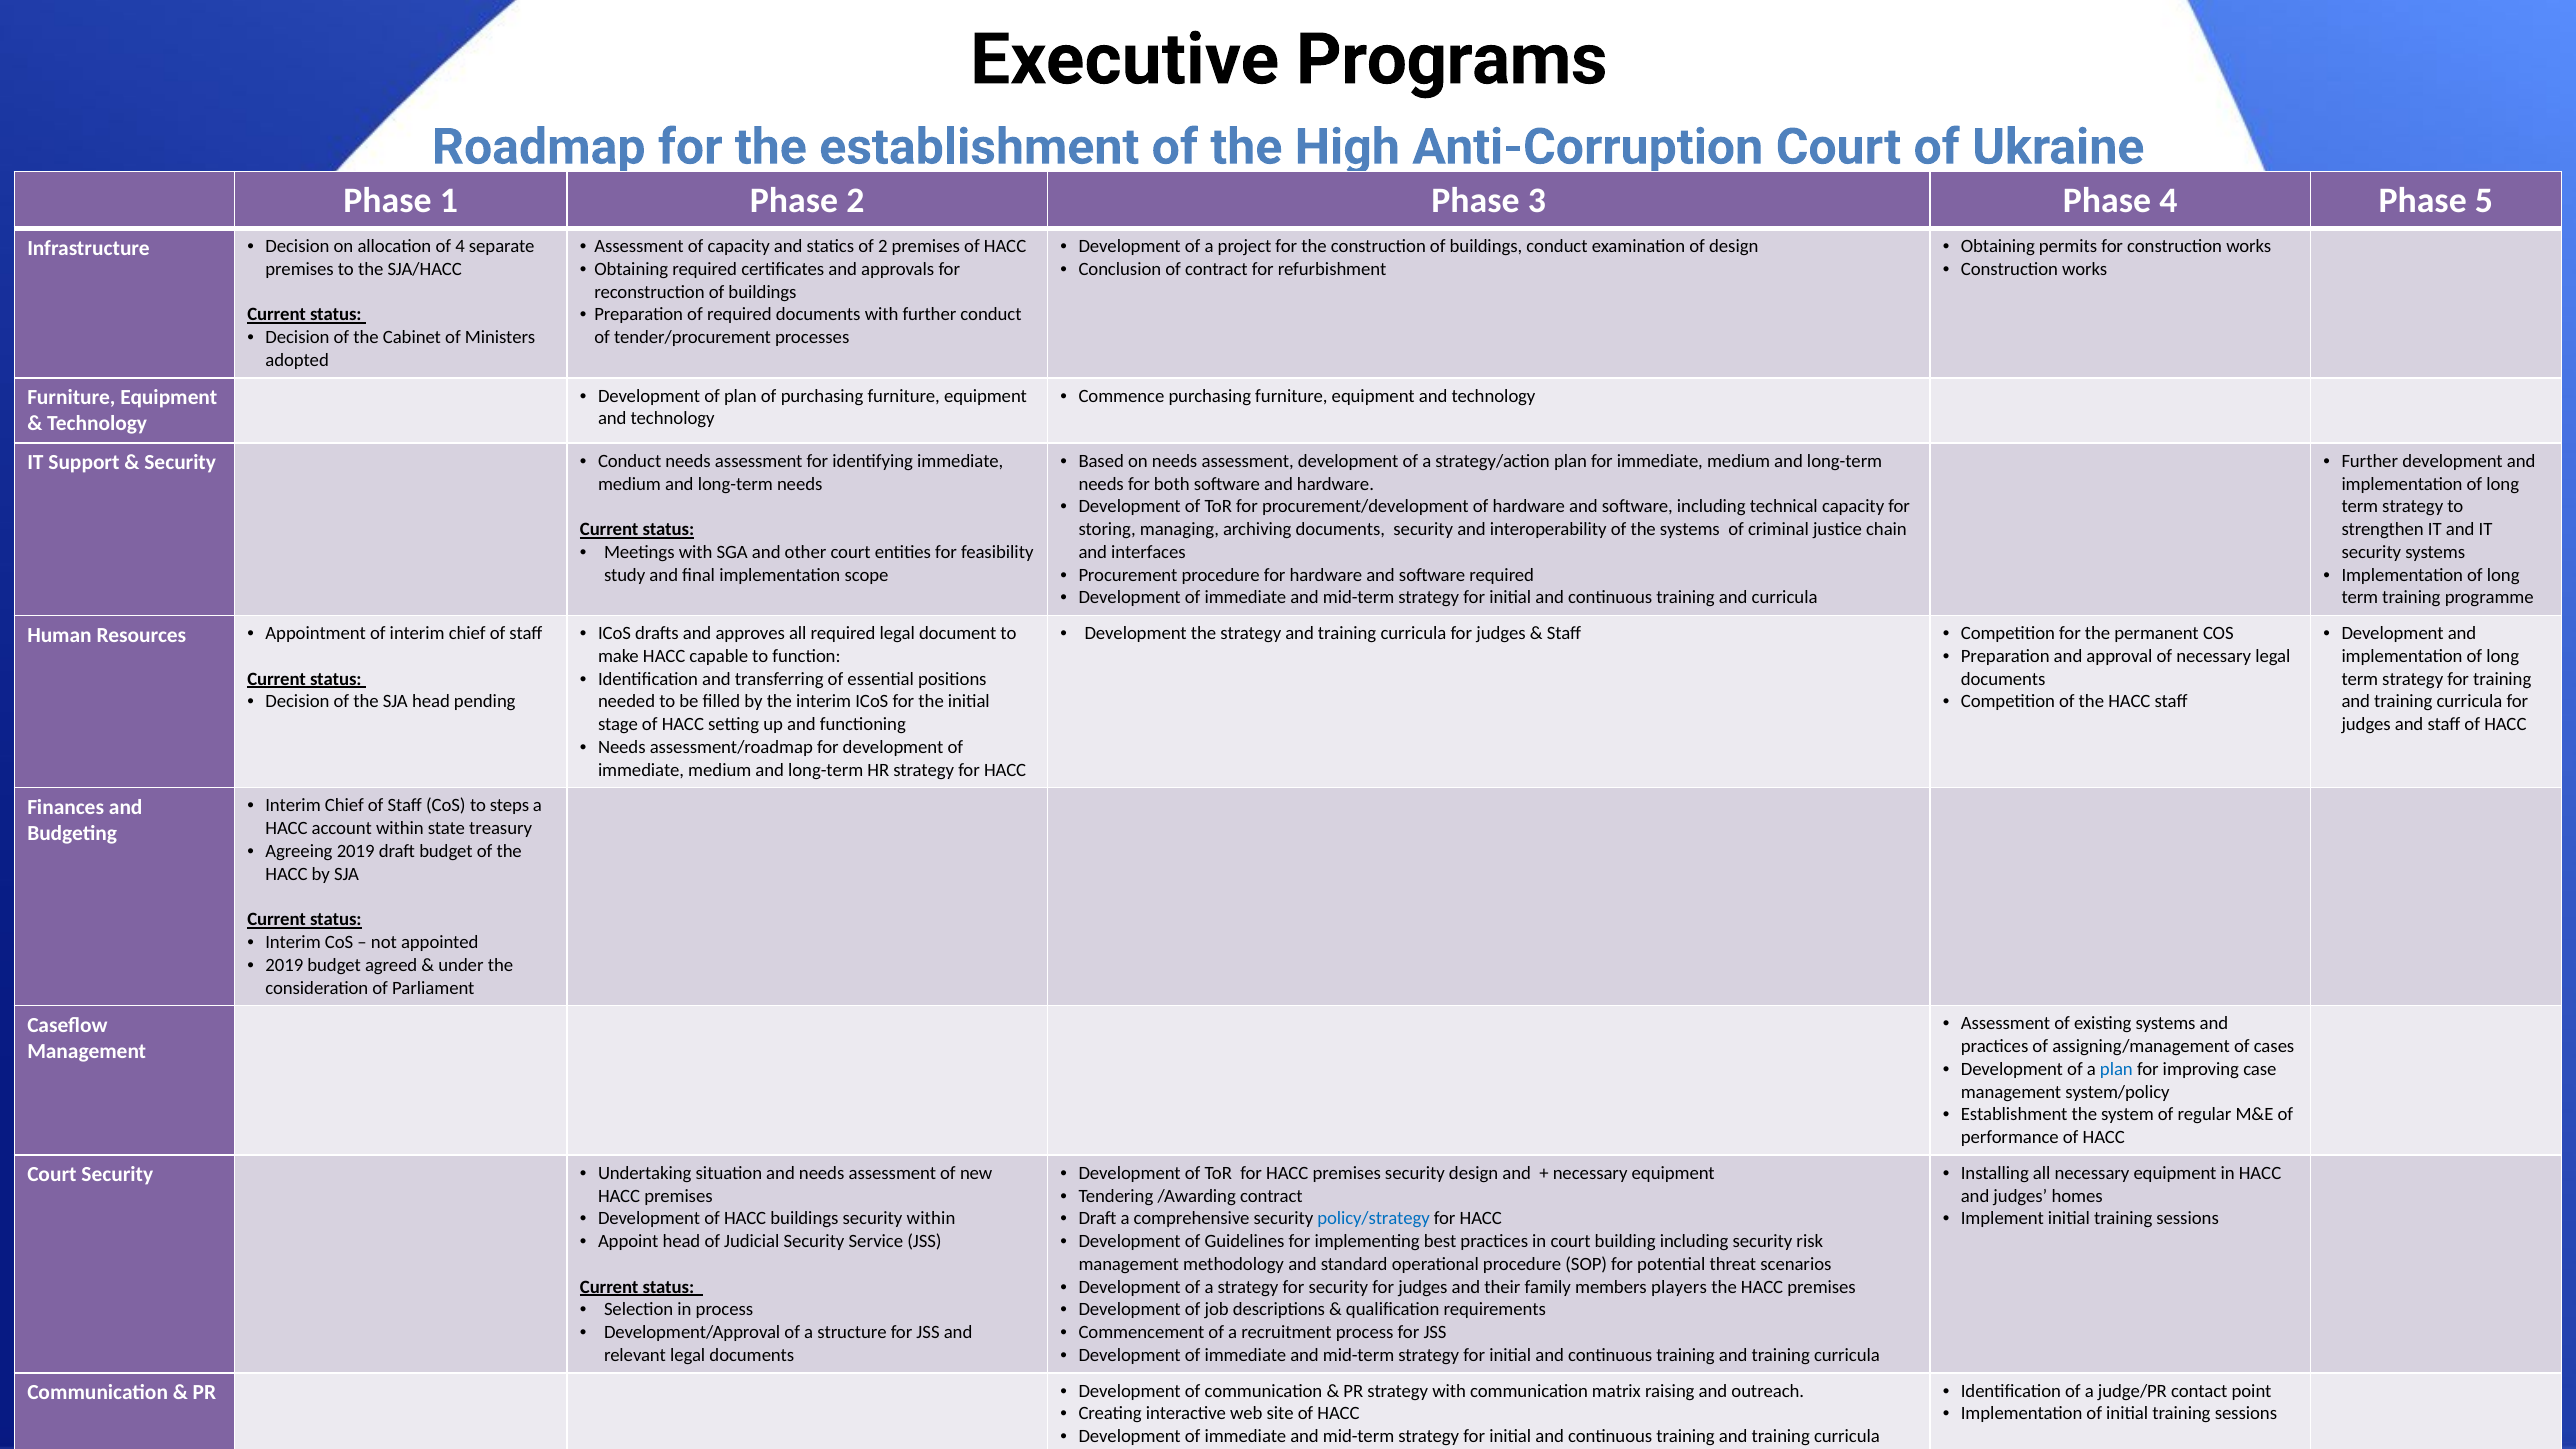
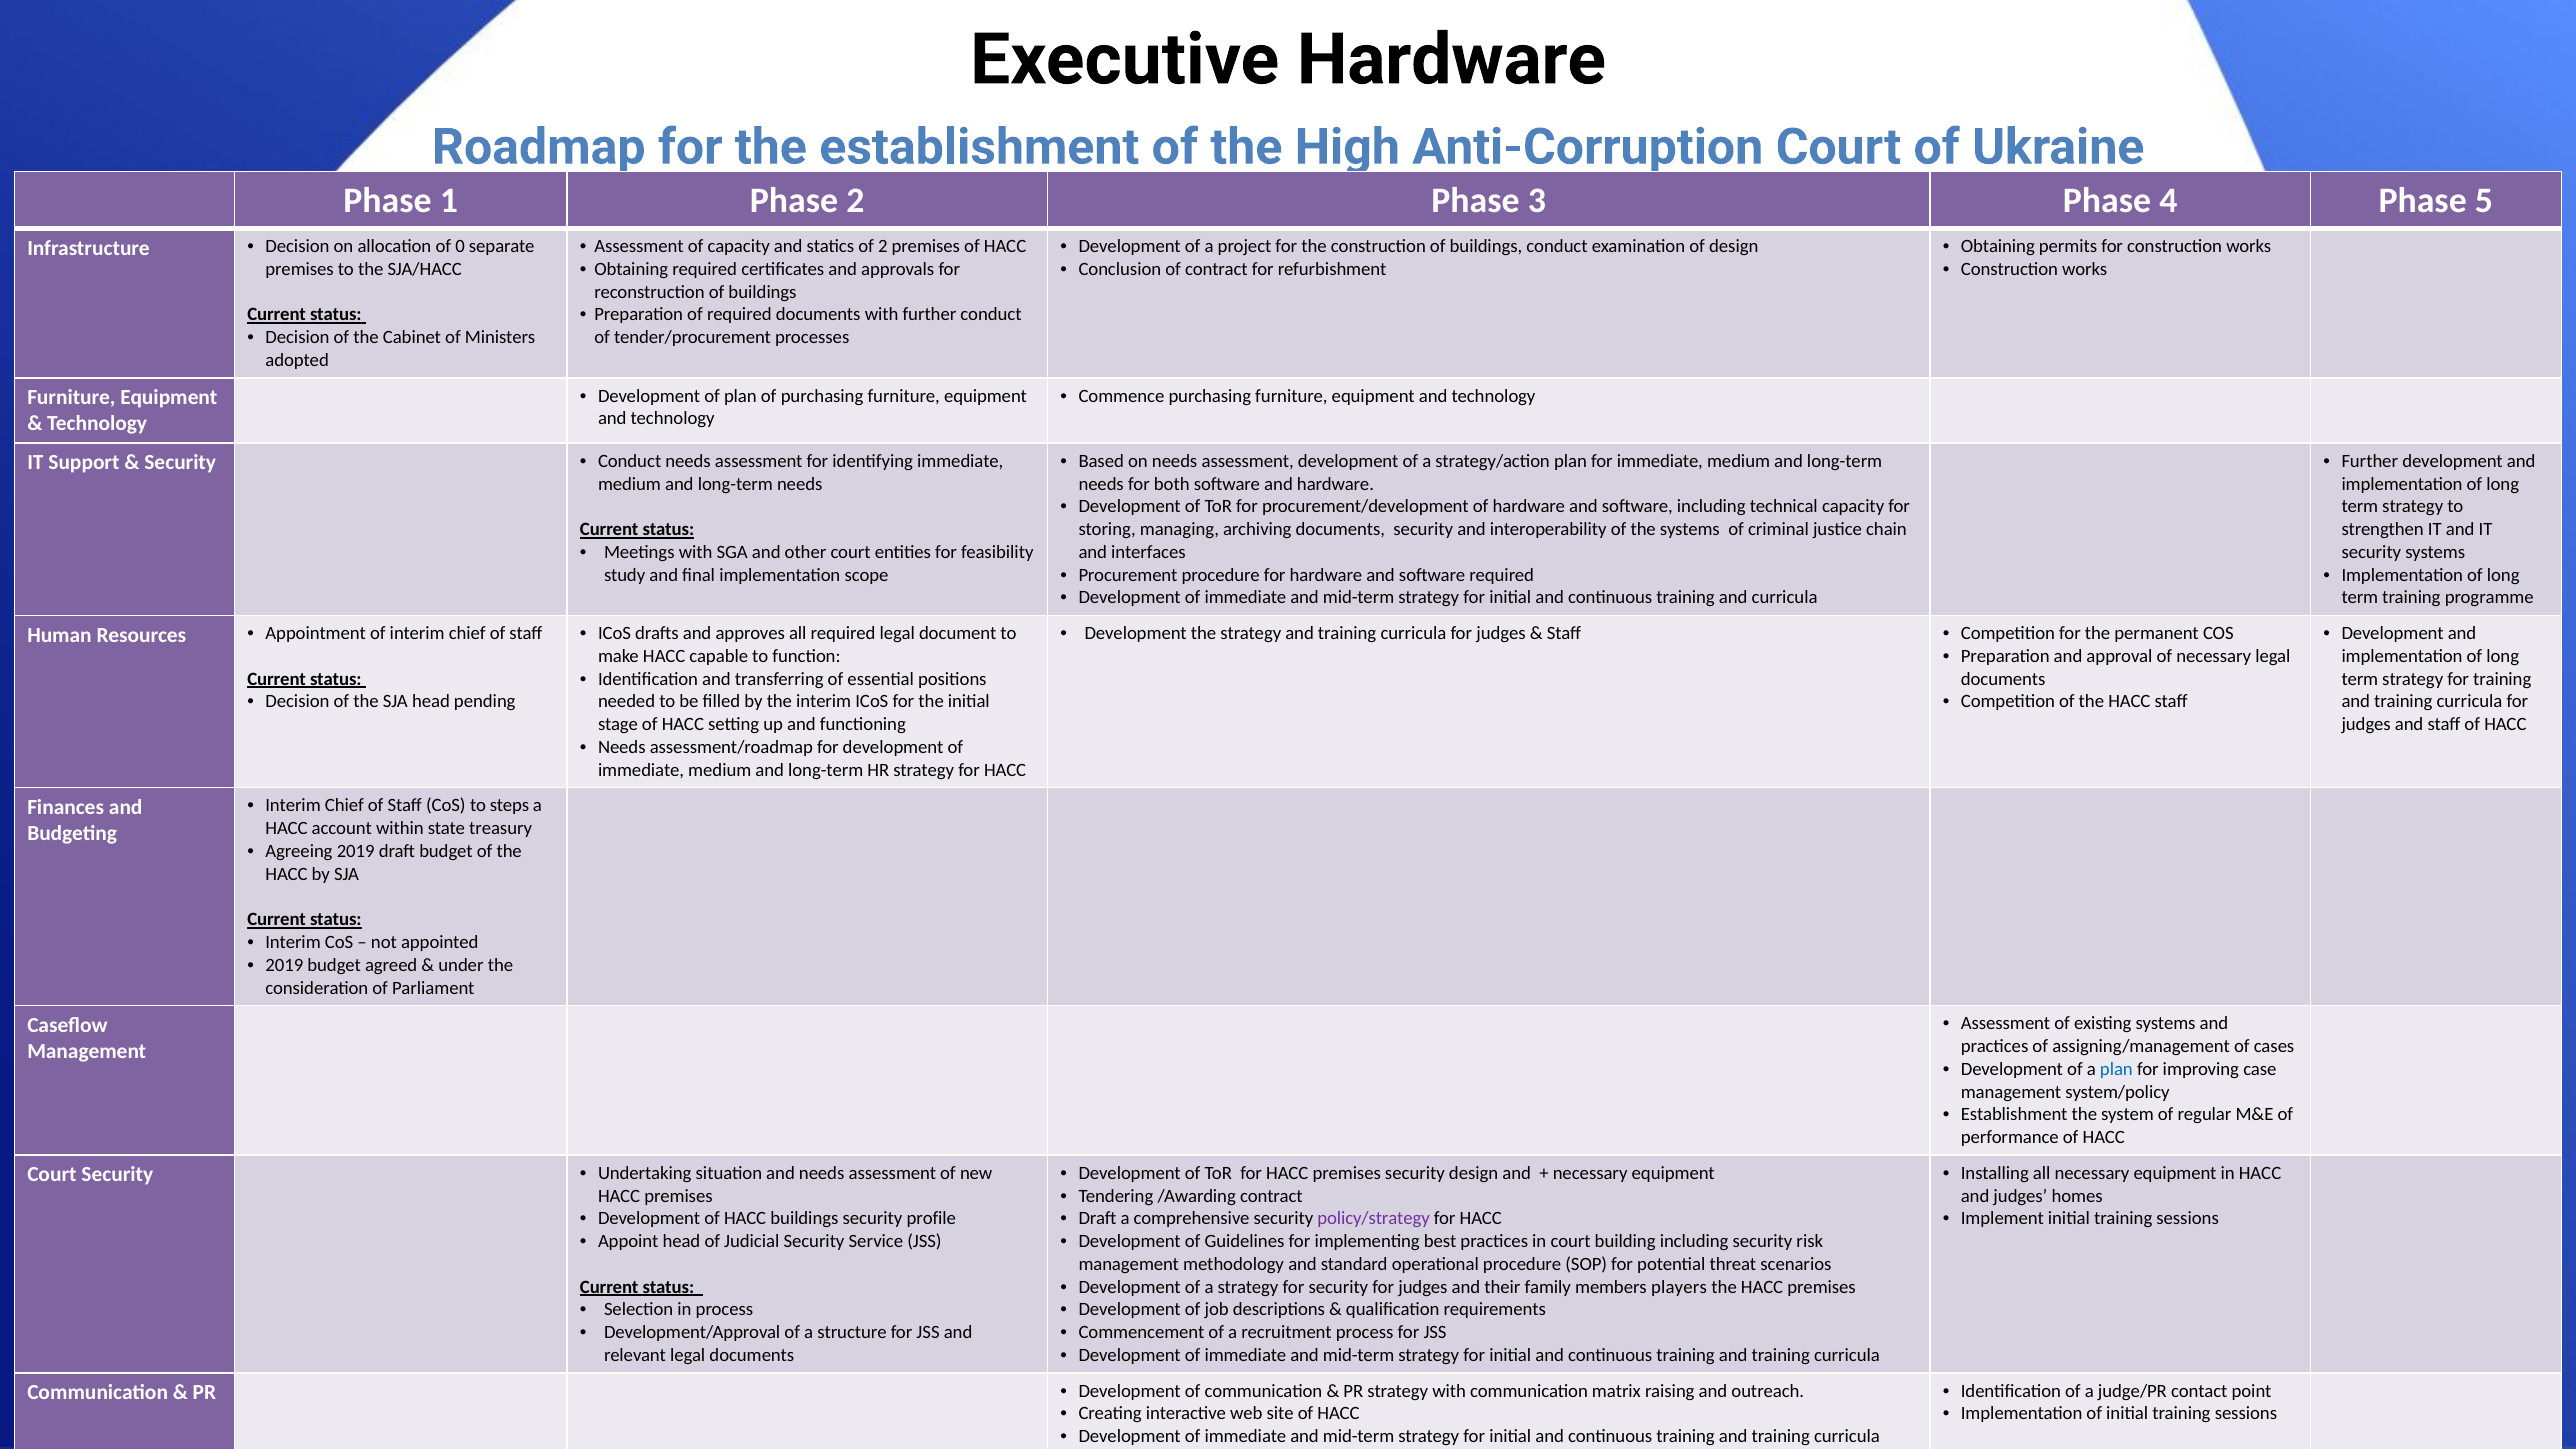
Executive Programs: Programs -> Hardware (1451, 60)
of 4: 4 -> 0 (460, 246)
security within: within -> profile (931, 1219)
policy/strategy colour: blue -> purple (1374, 1219)
